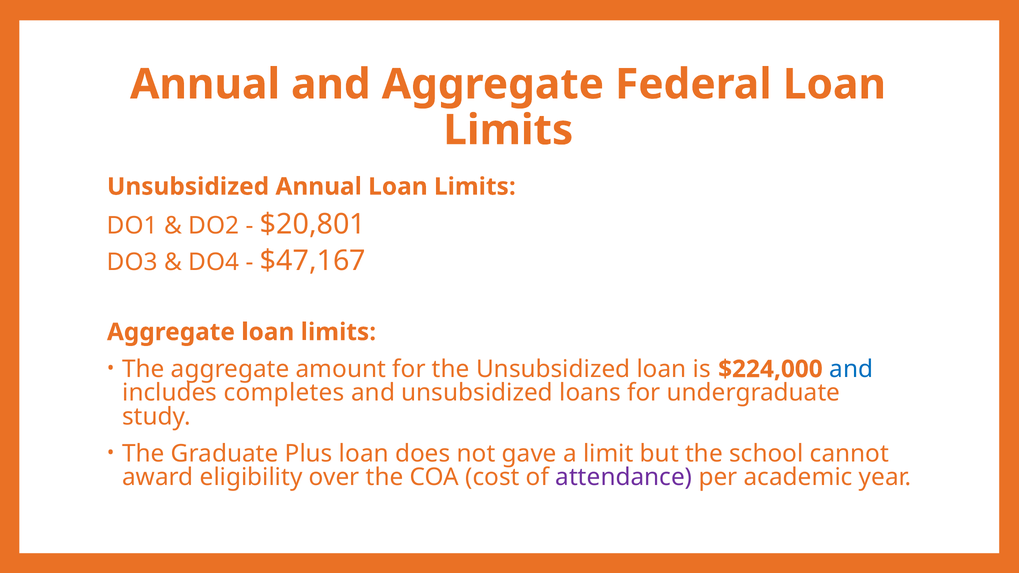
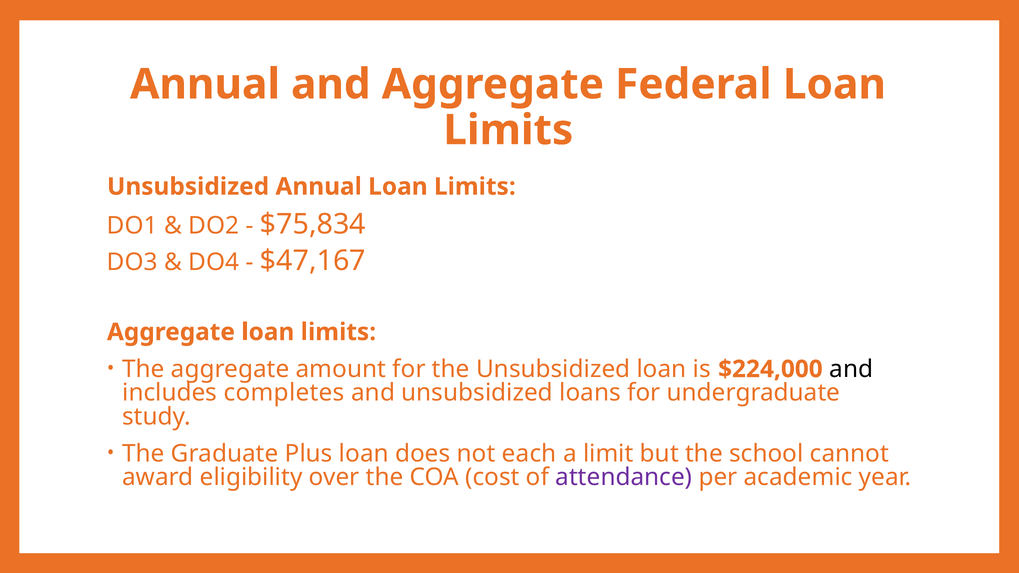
$20,801: $20,801 -> $75,834 (313, 224)
and colour: blue -> black (851, 369)
gave: gave -> each (529, 454)
